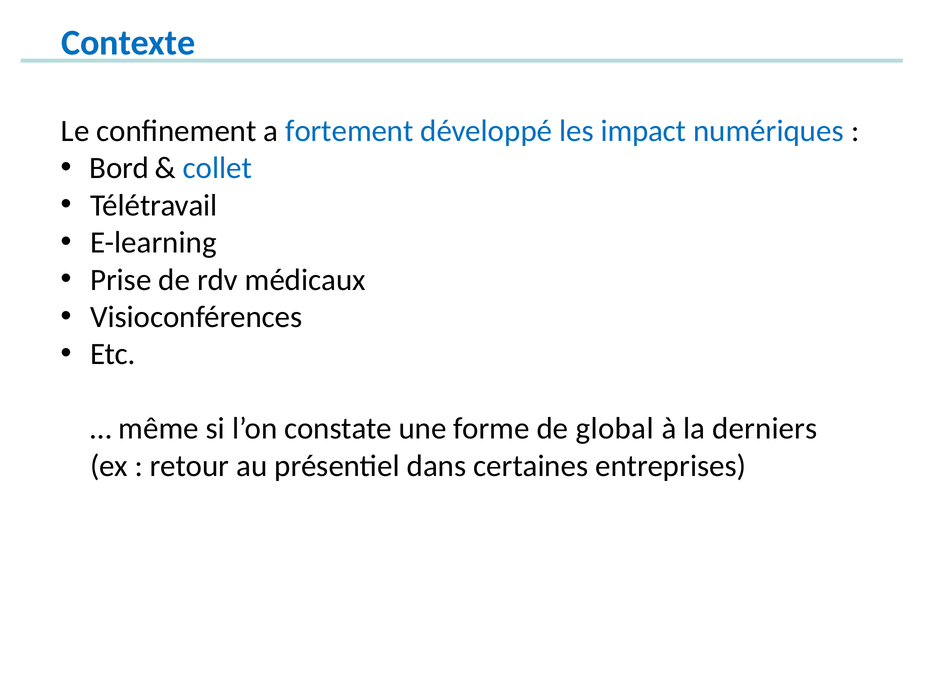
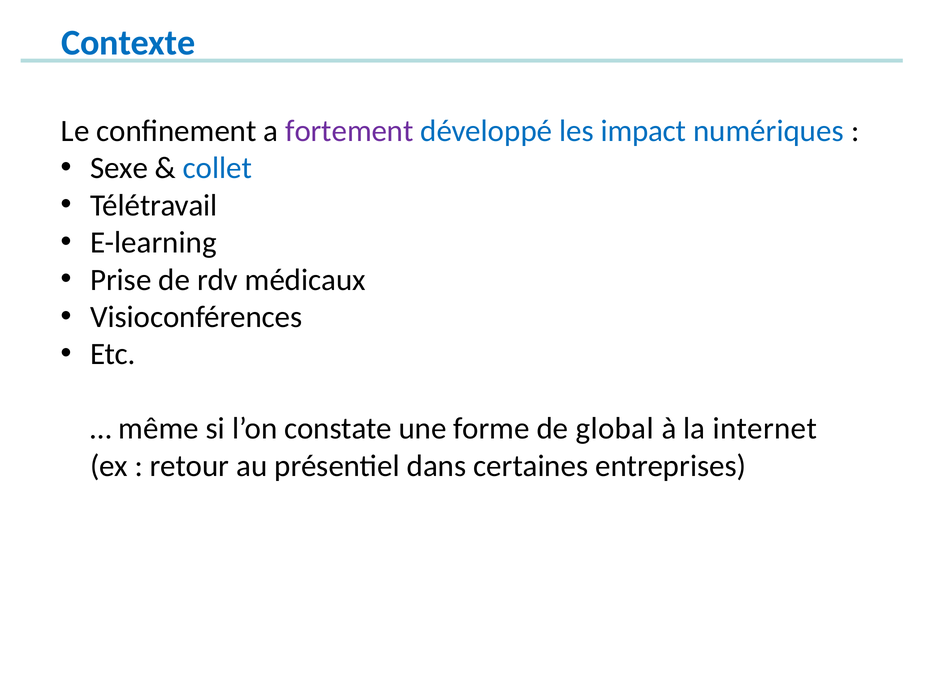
fortement colour: blue -> purple (349, 131)
Bord: Bord -> Sexe (119, 168)
derniers: derniers -> internet (765, 428)
